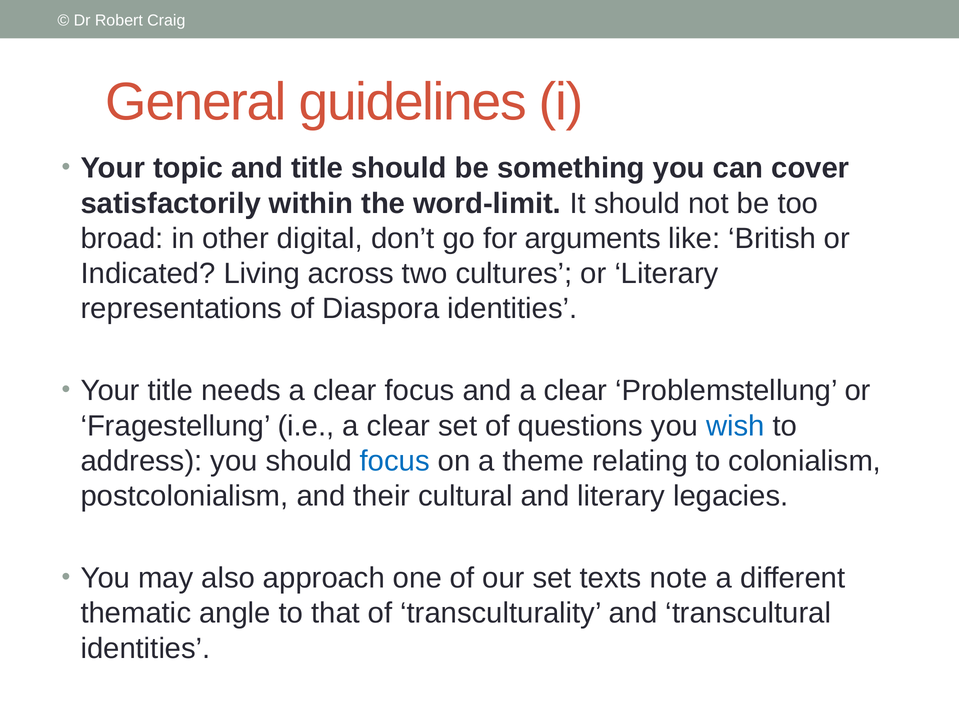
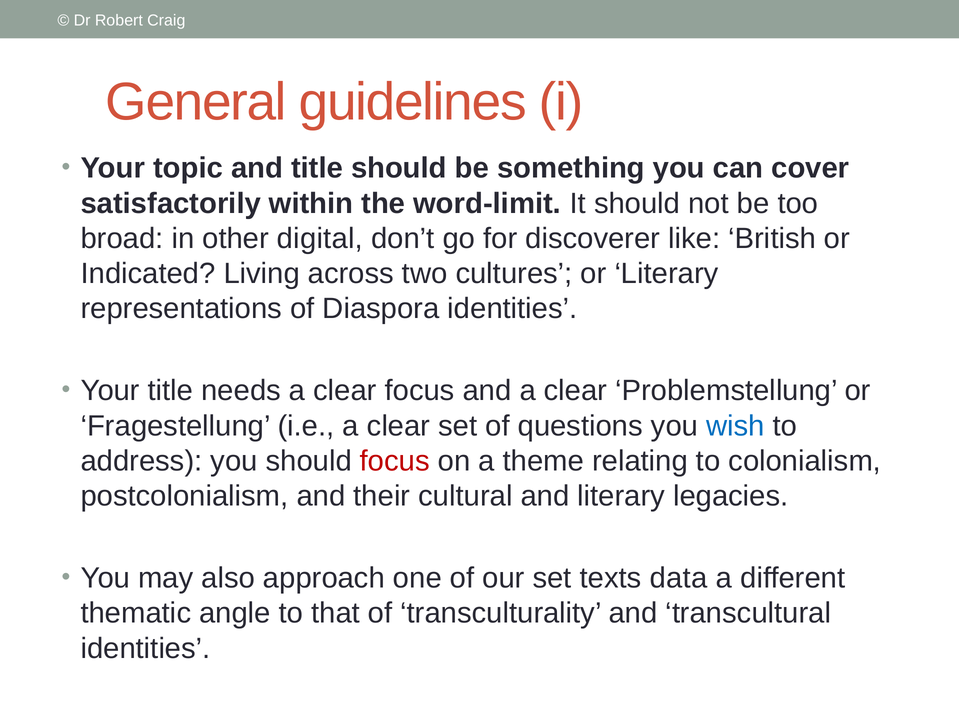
arguments: arguments -> discoverer (593, 239)
focus colour: blue -> red (395, 461)
note: note -> data (678, 578)
